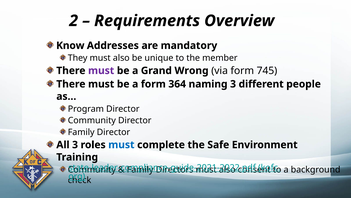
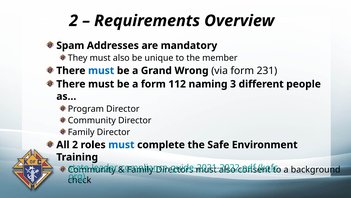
Know: Know -> Spam (70, 45)
must colour: purple -> blue (101, 70)
745: 745 -> 231 (267, 70)
364: 364 -> 112 (177, 84)
All 3: 3 -> 2 (75, 144)
